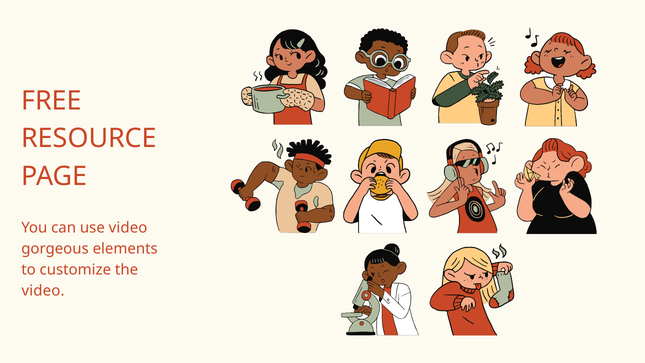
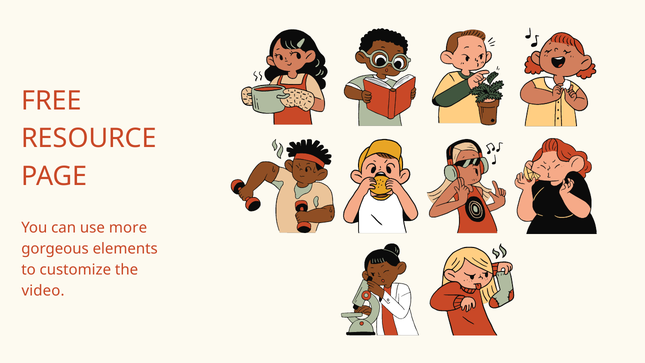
use video: video -> more (128, 228)
